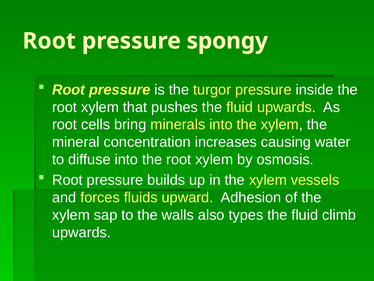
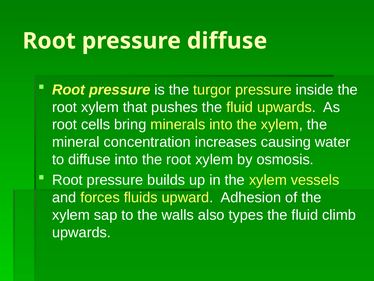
pressure spongy: spongy -> diffuse (227, 41)
